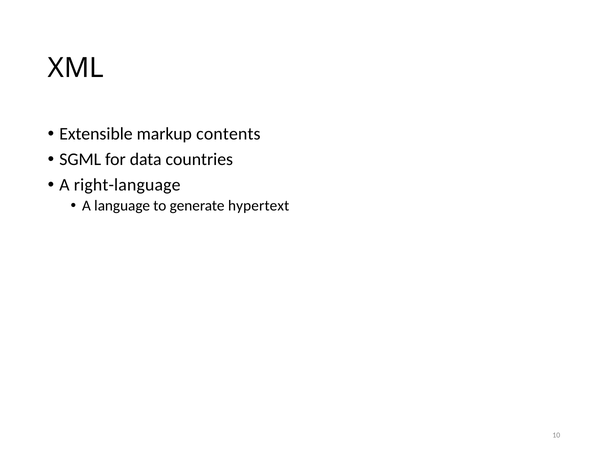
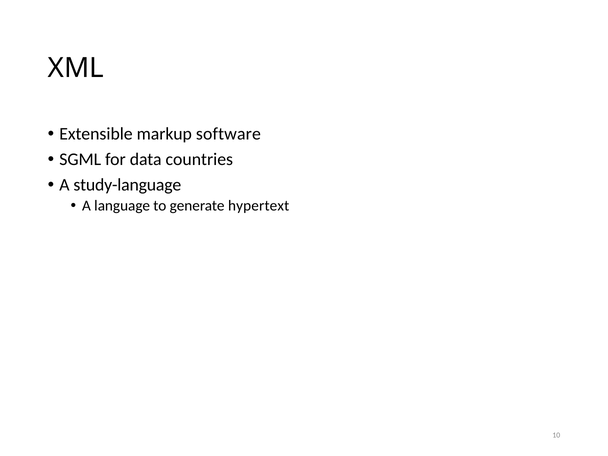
contents: contents -> software (228, 134)
right-language: right-language -> study-language (127, 185)
